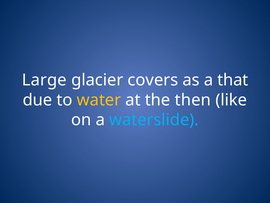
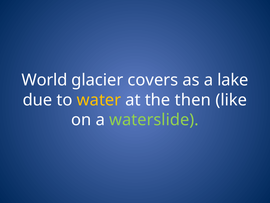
Large: Large -> World (44, 80)
that: that -> lake (233, 80)
waterslide colour: light blue -> light green (154, 119)
